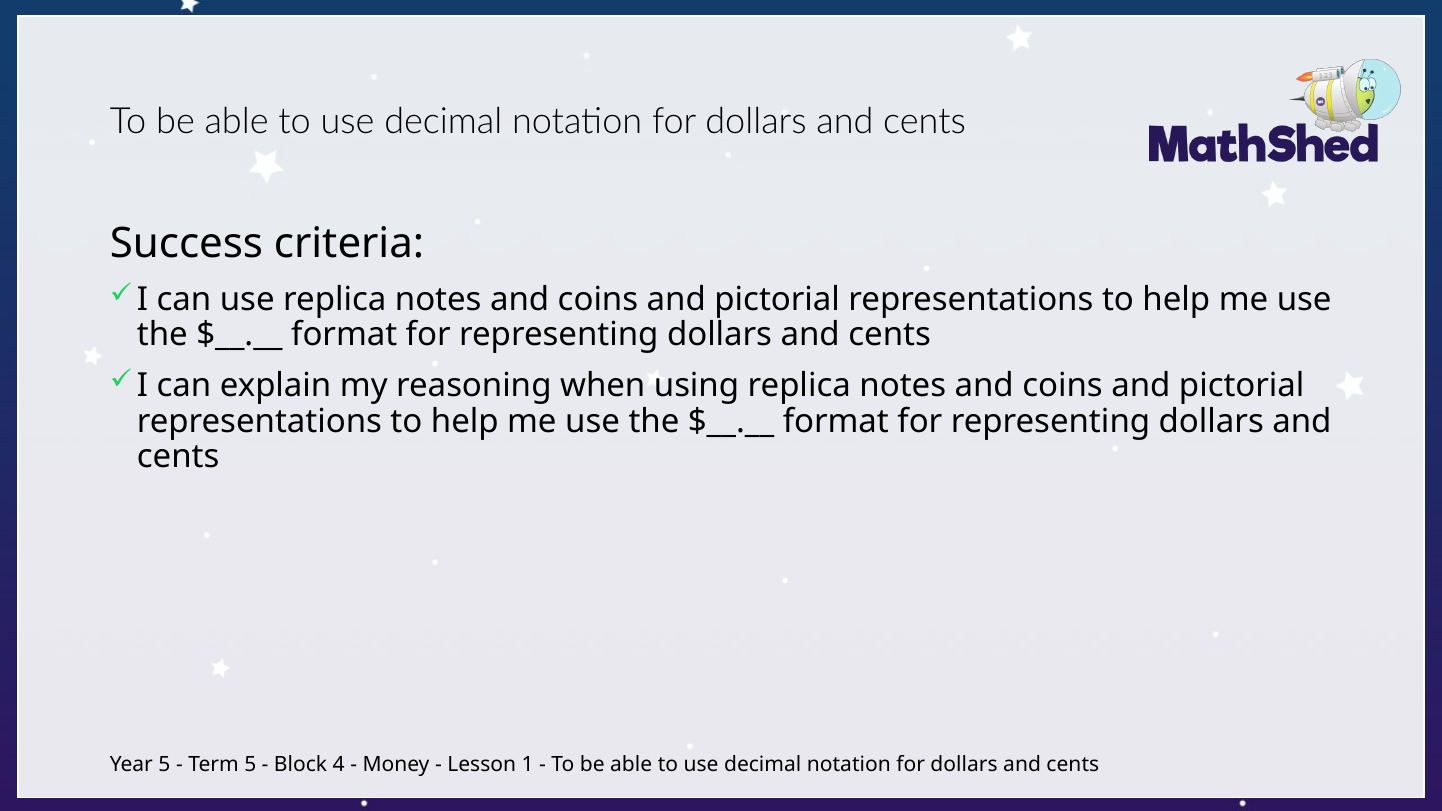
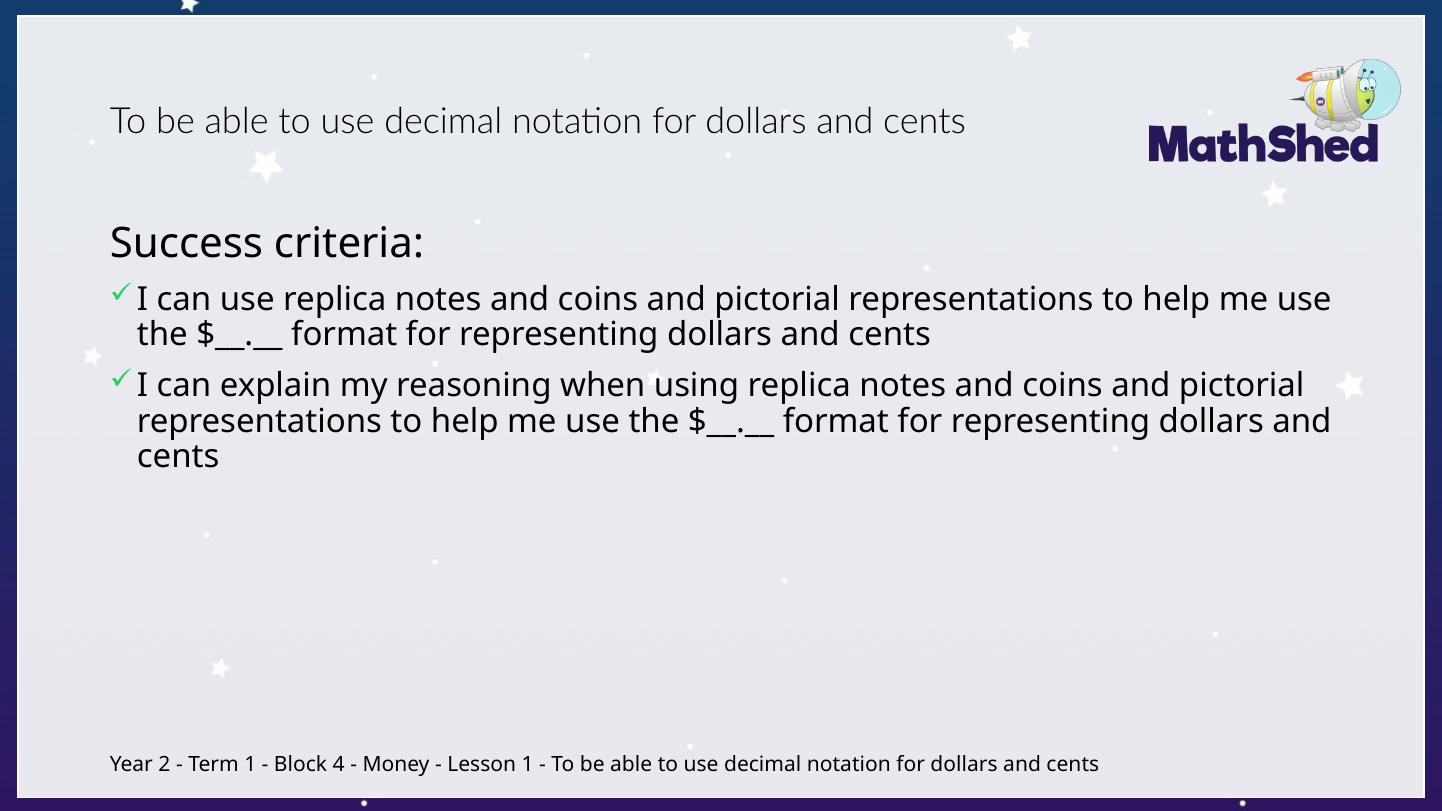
Year 5: 5 -> 2 (164, 764)
Term 5: 5 -> 1 (250, 764)
